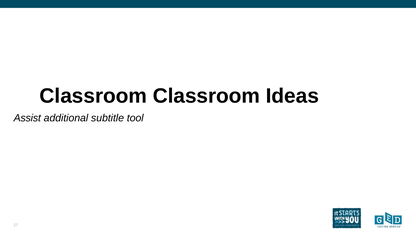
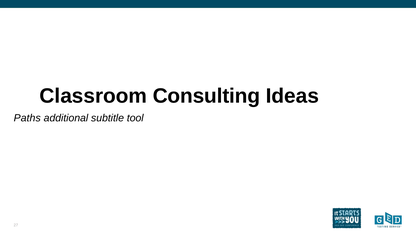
Classroom: Classroom -> Consulting (206, 96)
Assist: Assist -> Paths (27, 118)
